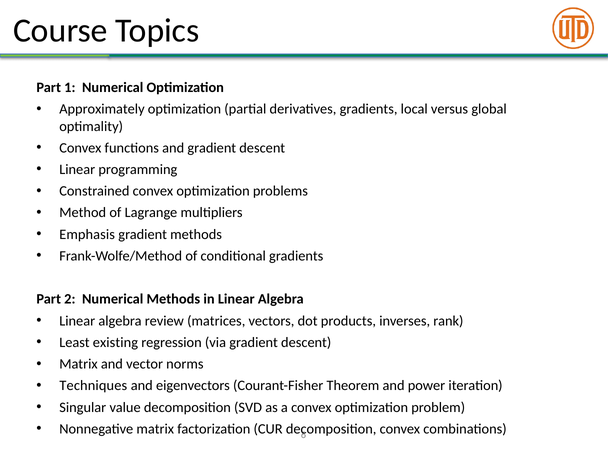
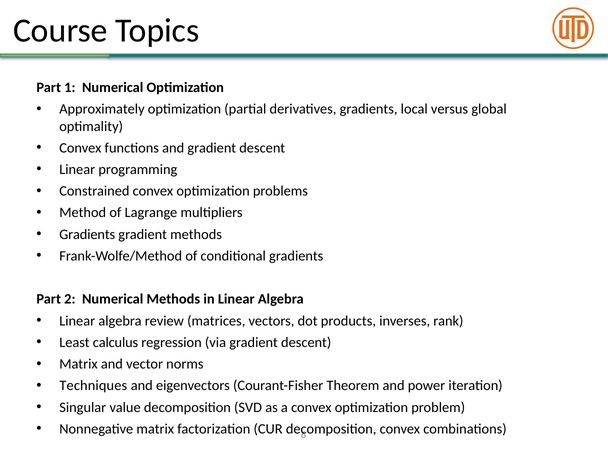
Emphasis: Emphasis -> Gradients (87, 234)
existing: existing -> calculus (116, 342)
